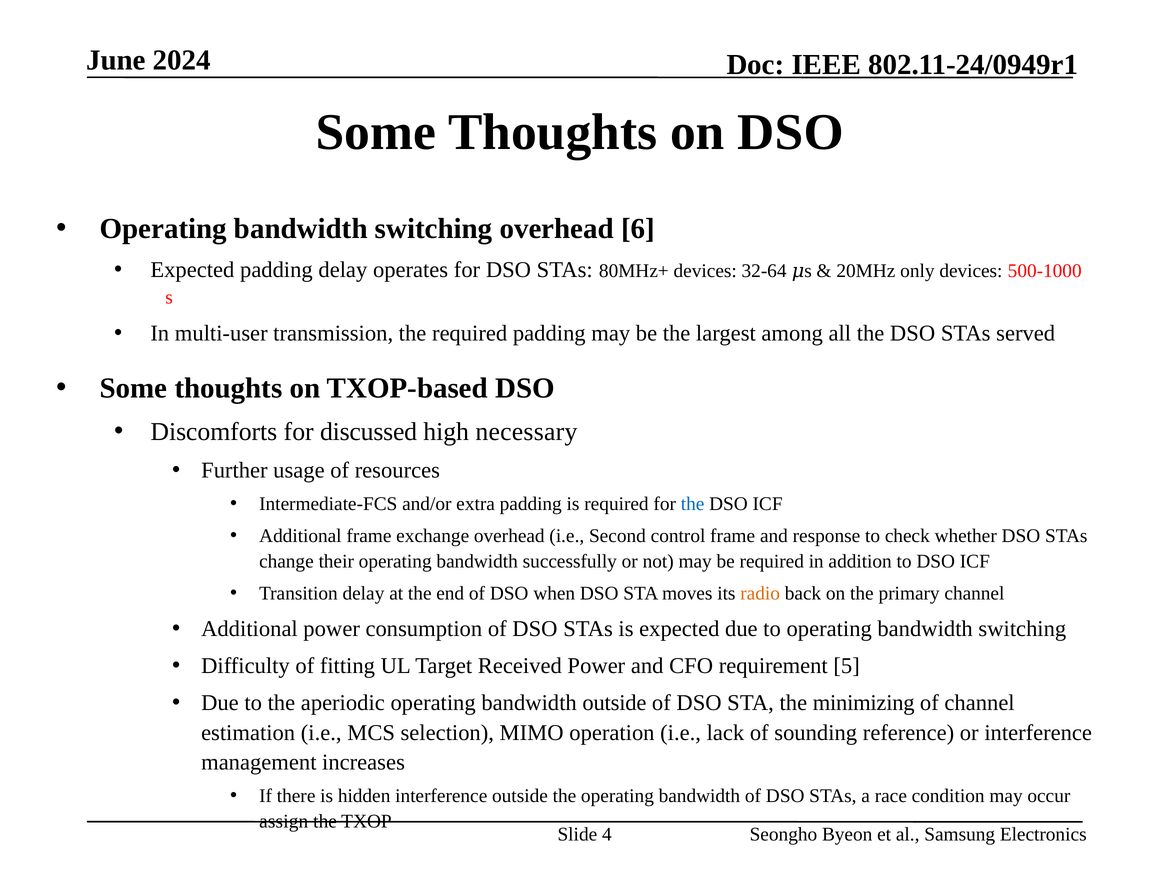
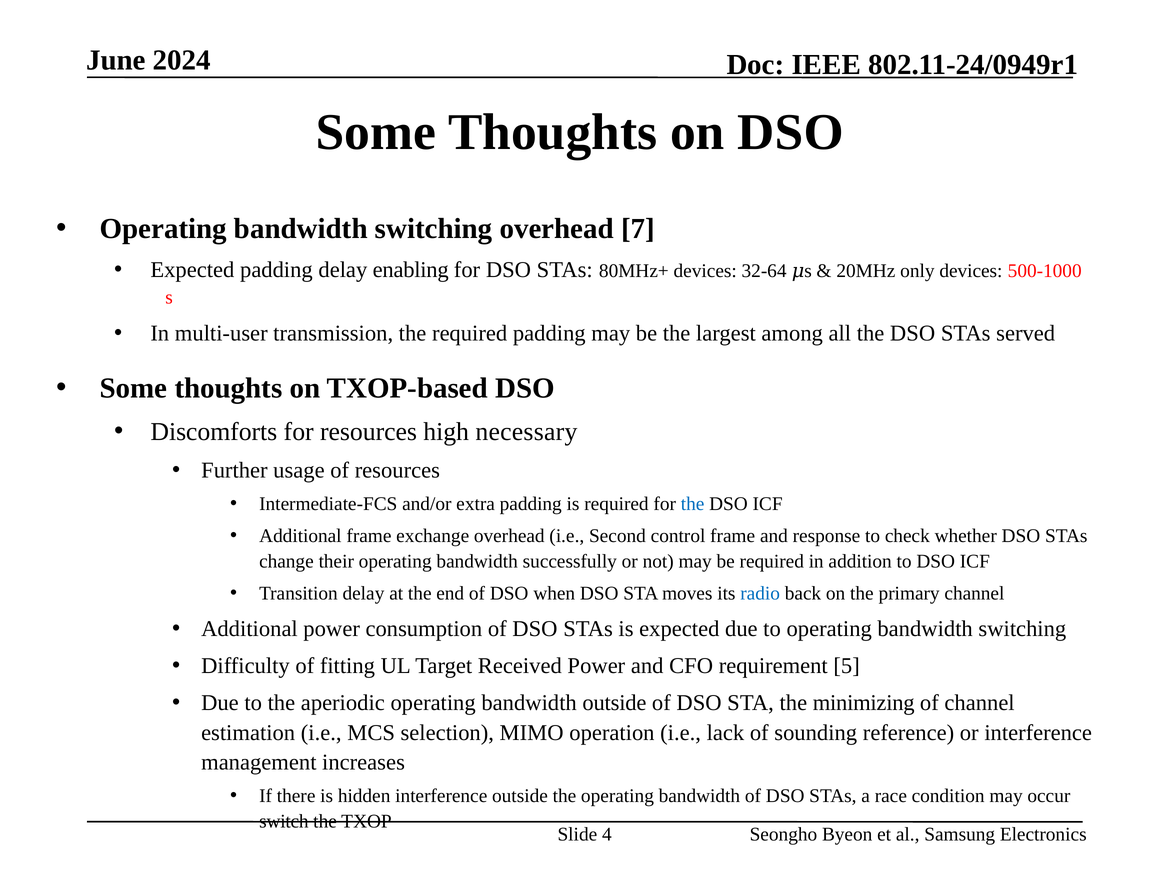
6: 6 -> 7 (638, 229)
operates: operates -> enabling (411, 270)
for discussed: discussed -> resources (369, 432)
radio colour: orange -> blue (760, 593)
assign: assign -> switch (284, 822)
